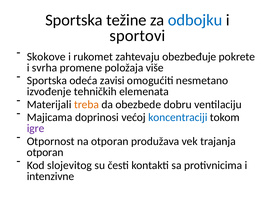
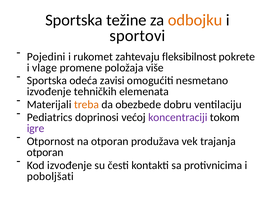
odbojku colour: blue -> orange (195, 20)
Skokove: Skokove -> Pojedini (46, 57)
obezbeđuje: obezbeđuje -> fleksibilnost (189, 57)
svrha: svrha -> vlage (45, 68)
Majicama: Majicama -> Pediatrics (50, 118)
koncentraciji colour: blue -> purple (178, 118)
Kod slojevitog: slojevitog -> izvođenje (70, 165)
intenzivne: intenzivne -> poboljšati (50, 176)
